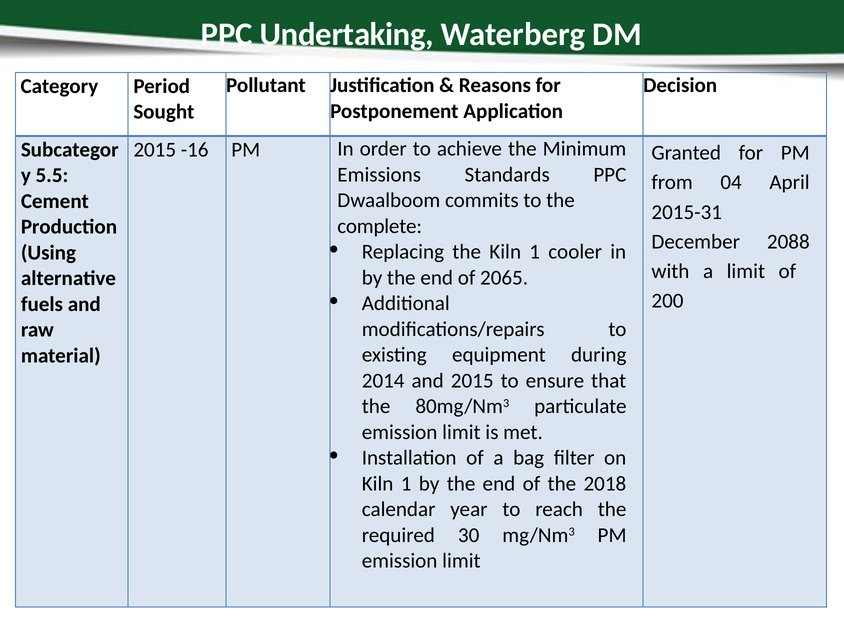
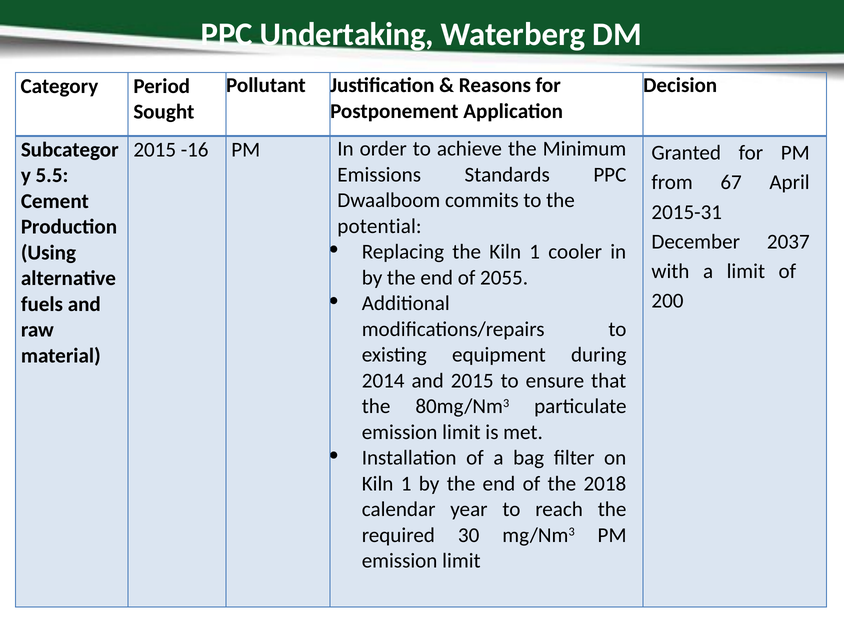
04: 04 -> 67 (731, 182)
complete: complete -> potential (379, 226)
2088: 2088 -> 2037 (788, 242)
2065: 2065 -> 2055 (504, 278)
